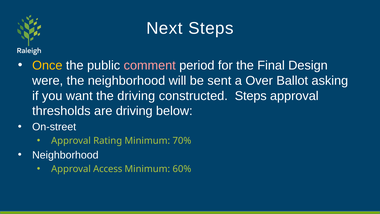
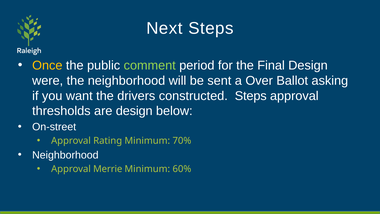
comment colour: pink -> light green (150, 65)
the driving: driving -> drivers (136, 96)
are driving: driving -> design (134, 111)
Access: Access -> Merrie (108, 169)
